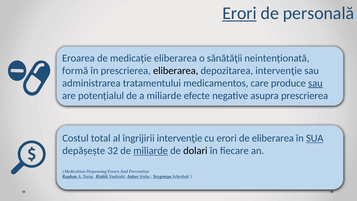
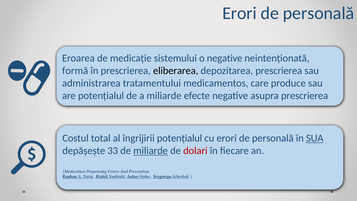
Erori underline: present -> none (239, 13)
medicație eliberarea: eliberarea -> sistemului (175, 58)
o sănătăţii: sănătăţii -> negative (225, 58)
depozitarea intervenţie: intervenţie -> prescrierea (279, 71)
sau underline: present -> none (315, 83)
îngrijirii intervenţie: intervenţie -> potențialul (180, 138)
cu erori de eliberarea: eliberarea -> personală (273, 138)
32: 32 -> 33 (113, 151)
dolari colour: black -> red (195, 151)
